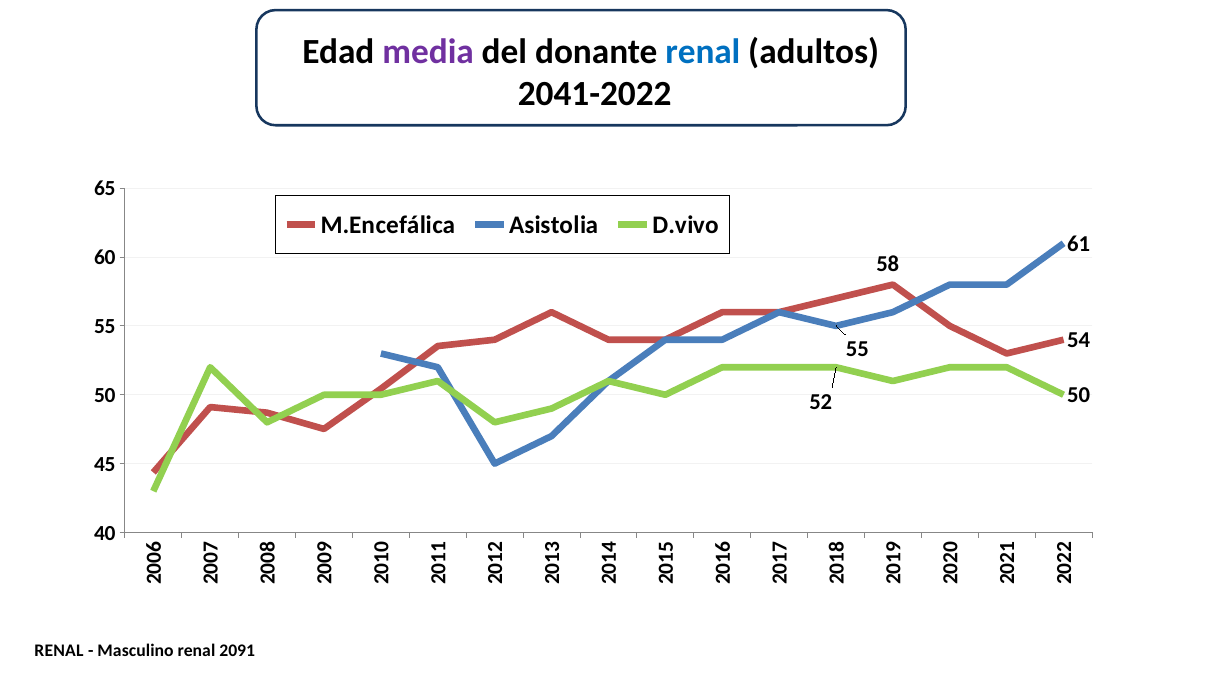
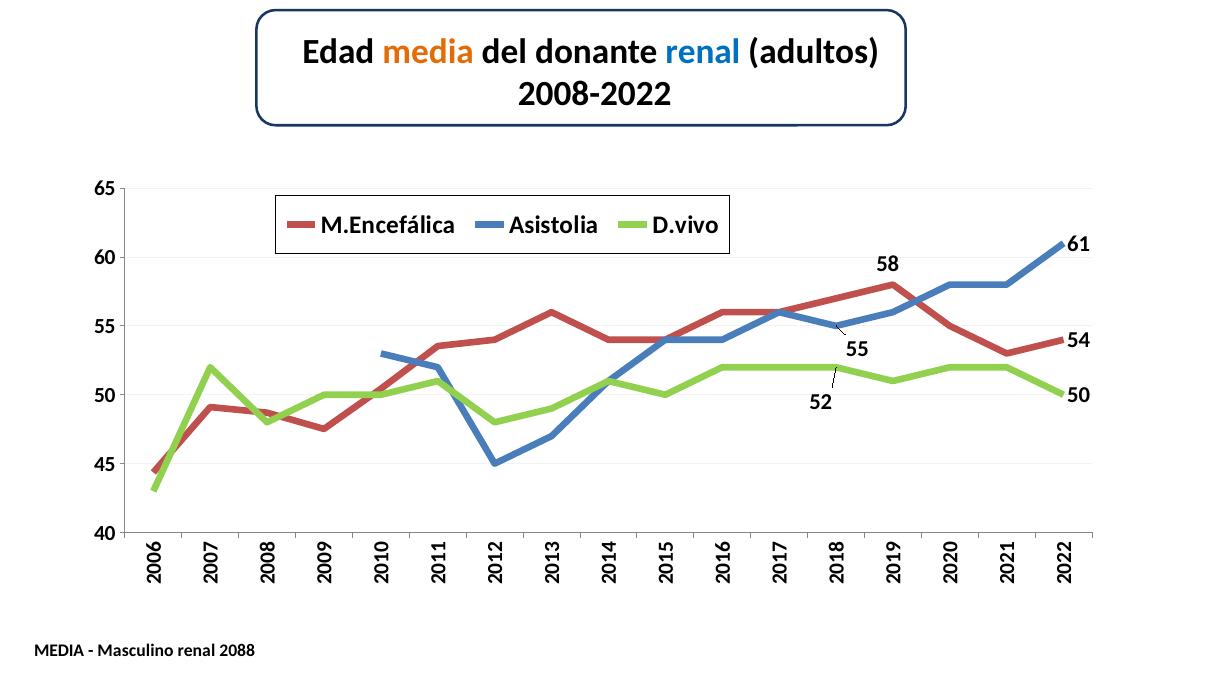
media colour: purple -> orange (428, 52)
2041-2022: 2041-2022 -> 2008-2022 (595, 94)
RENAL: RENAL -> MEDIA (59, 651)
2091: 2091 -> 2088 (237, 651)
